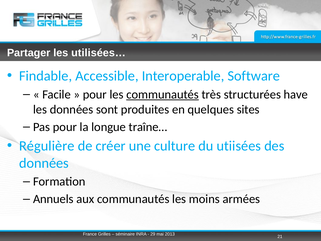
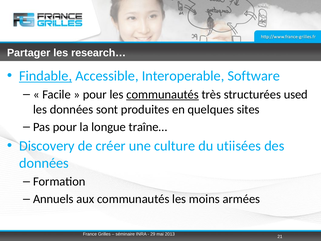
utilisées…: utilisées… -> research… (99, 53)
Findable underline: none -> present (46, 76)
have: have -> used (296, 94)
Régulière: Régulière -> Discovery (47, 146)
